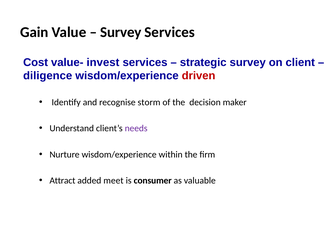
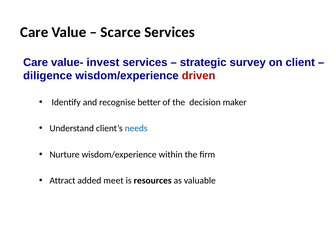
Gain: Gain -> Care (34, 32)
Survey: Survey -> Scarce (121, 32)
Cost: Cost -> Care (36, 62)
storm: storm -> better (149, 102)
needs colour: purple -> blue (136, 128)
consumer: consumer -> resources (153, 181)
